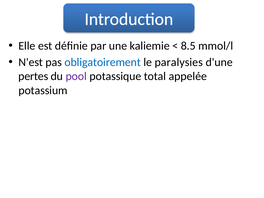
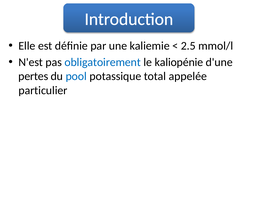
8.5: 8.5 -> 2.5 (188, 46)
paralysies: paralysies -> kaliopénie (179, 62)
pool colour: purple -> blue (76, 76)
potassium: potassium -> particulier (43, 90)
